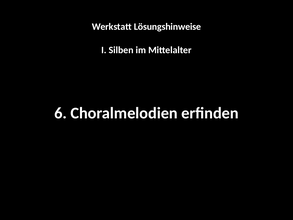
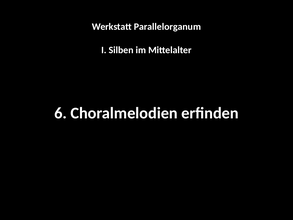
Lösungshinweise: Lösungshinweise -> Parallelorganum (167, 27)
